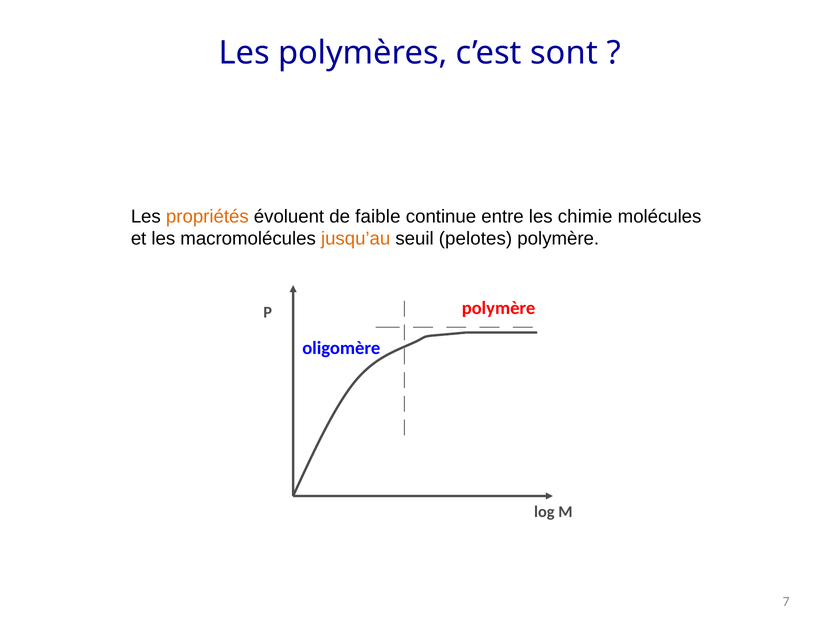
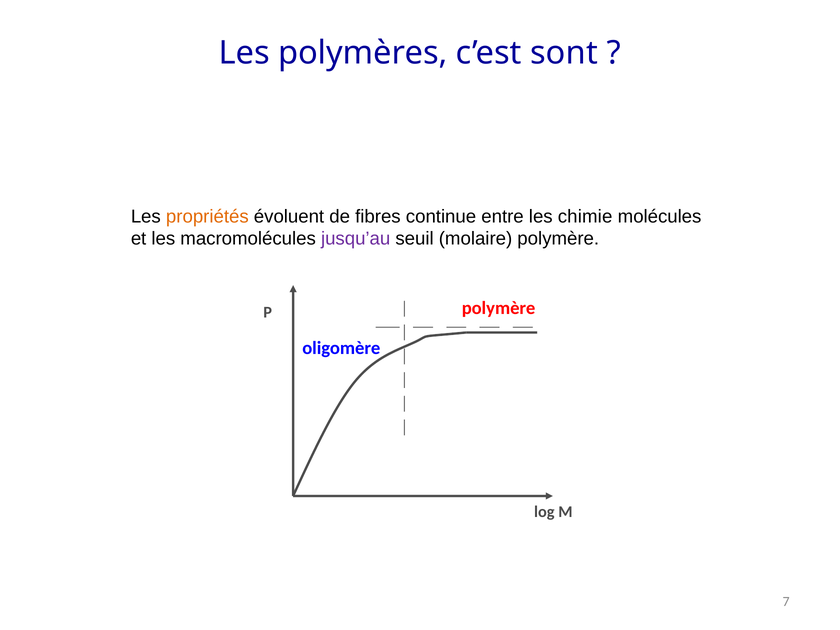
faible: faible -> fibres (378, 216)
jusqu’au colour: orange -> purple (356, 239)
pelotes: pelotes -> molaire (476, 239)
